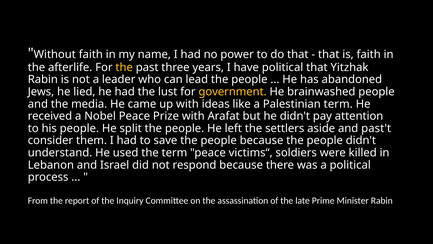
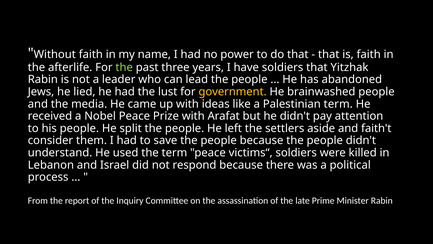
the colour: yellow -> light green (124, 67)
have political: political -> soldiers (283, 67)
past't: past't -> faith't (376, 128)
